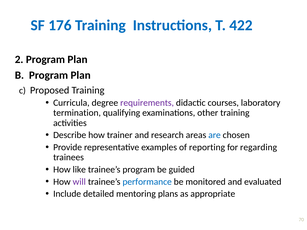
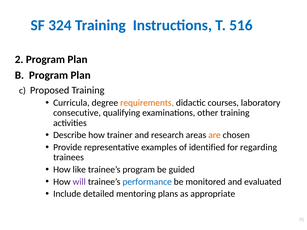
176: 176 -> 324 (60, 25)
422: 422 -> 516 (241, 25)
requirements colour: purple -> orange (147, 103)
termination: termination -> consecutive (77, 113)
are colour: blue -> orange (215, 135)
reporting: reporting -> identified (207, 147)
